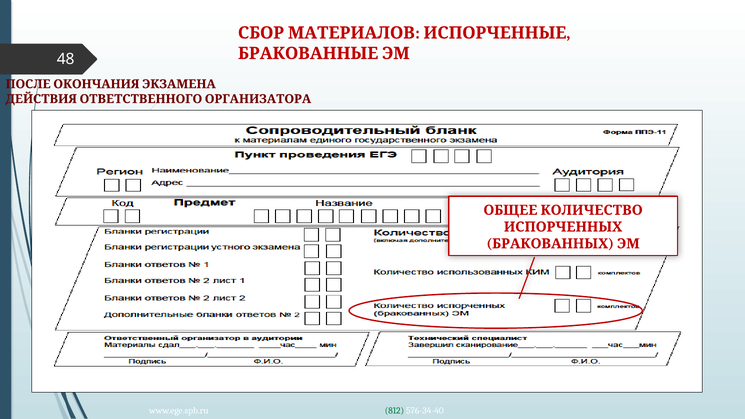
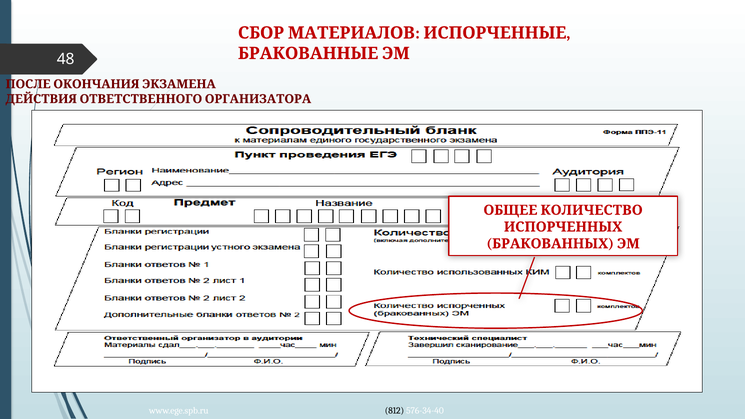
812 colour: green -> black (394, 411)
